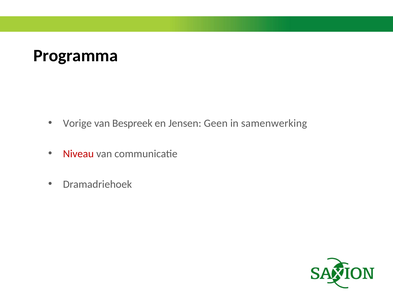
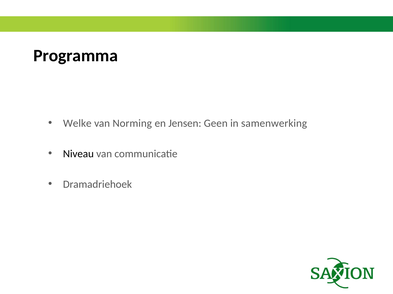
Vorige: Vorige -> Welke (77, 124)
Bespreek: Bespreek -> Norming (132, 124)
Niveau colour: red -> black (78, 154)
